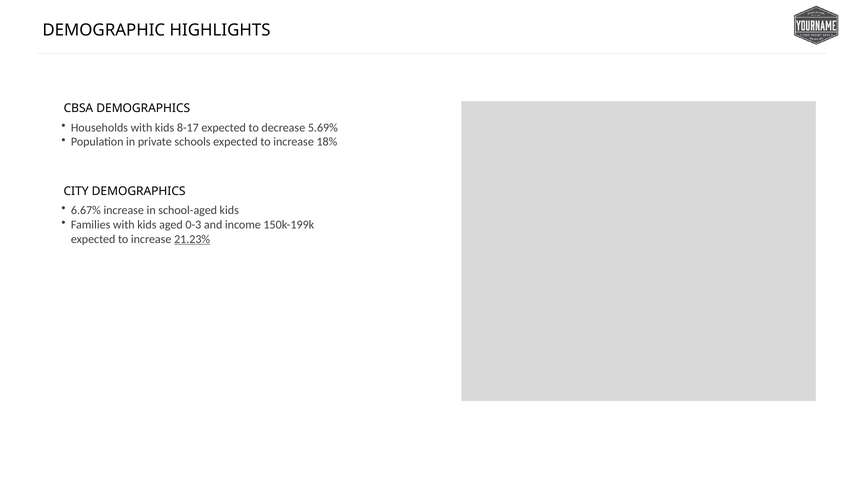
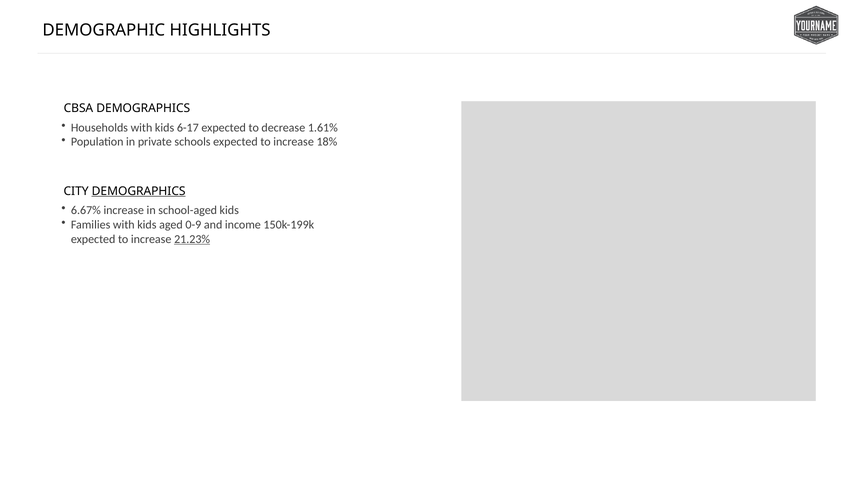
8-17: 8-17 -> 6-17 (188, 128)
5.69%: 5.69% -> 1.61% (323, 128)
DEMOGRAPHICS underline: none -> present (139, 191)
0-3: 0-3 -> 0-9 (193, 225)
